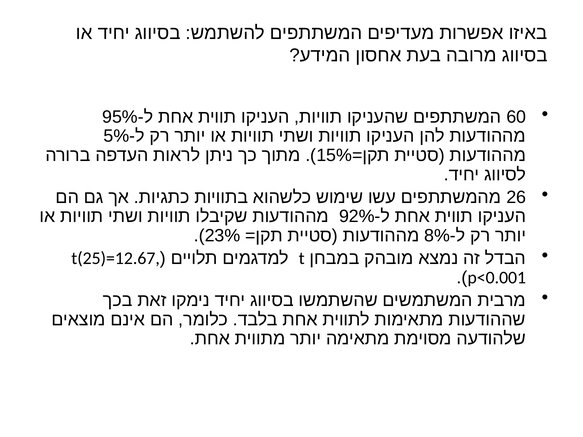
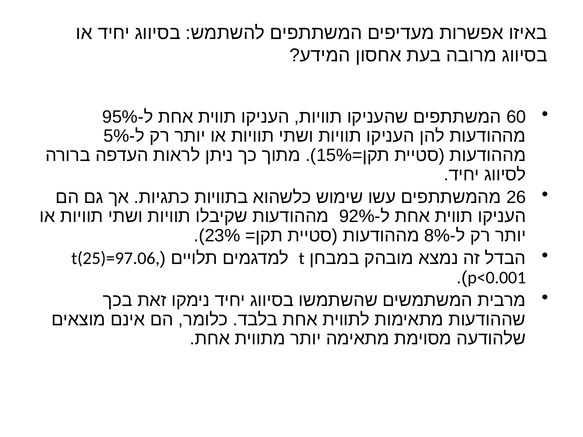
t(25)=12.67: t(25)=12.67 -> t(25)=97.06 (116, 258)
